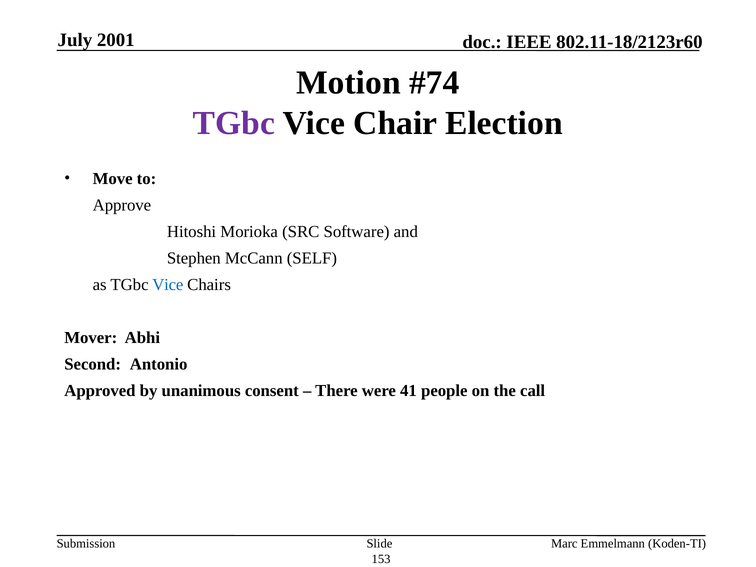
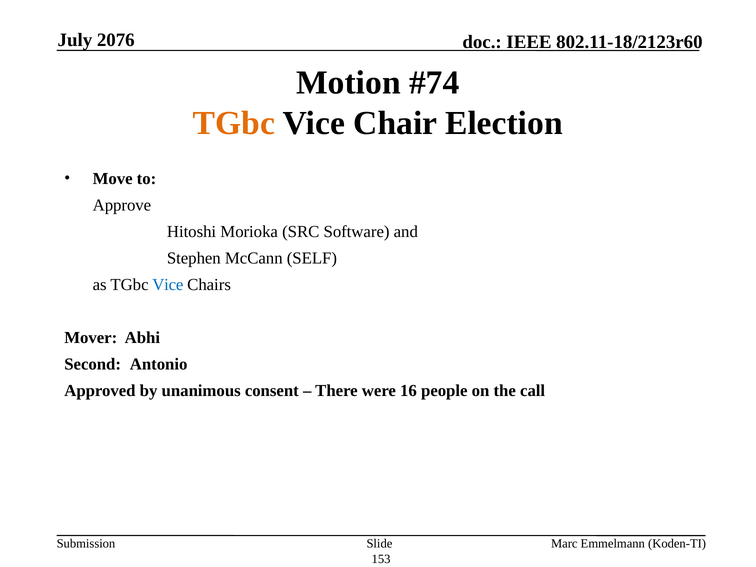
2001: 2001 -> 2076 (116, 40)
TGbc colour: purple -> orange (234, 123)
41: 41 -> 16 (408, 391)
